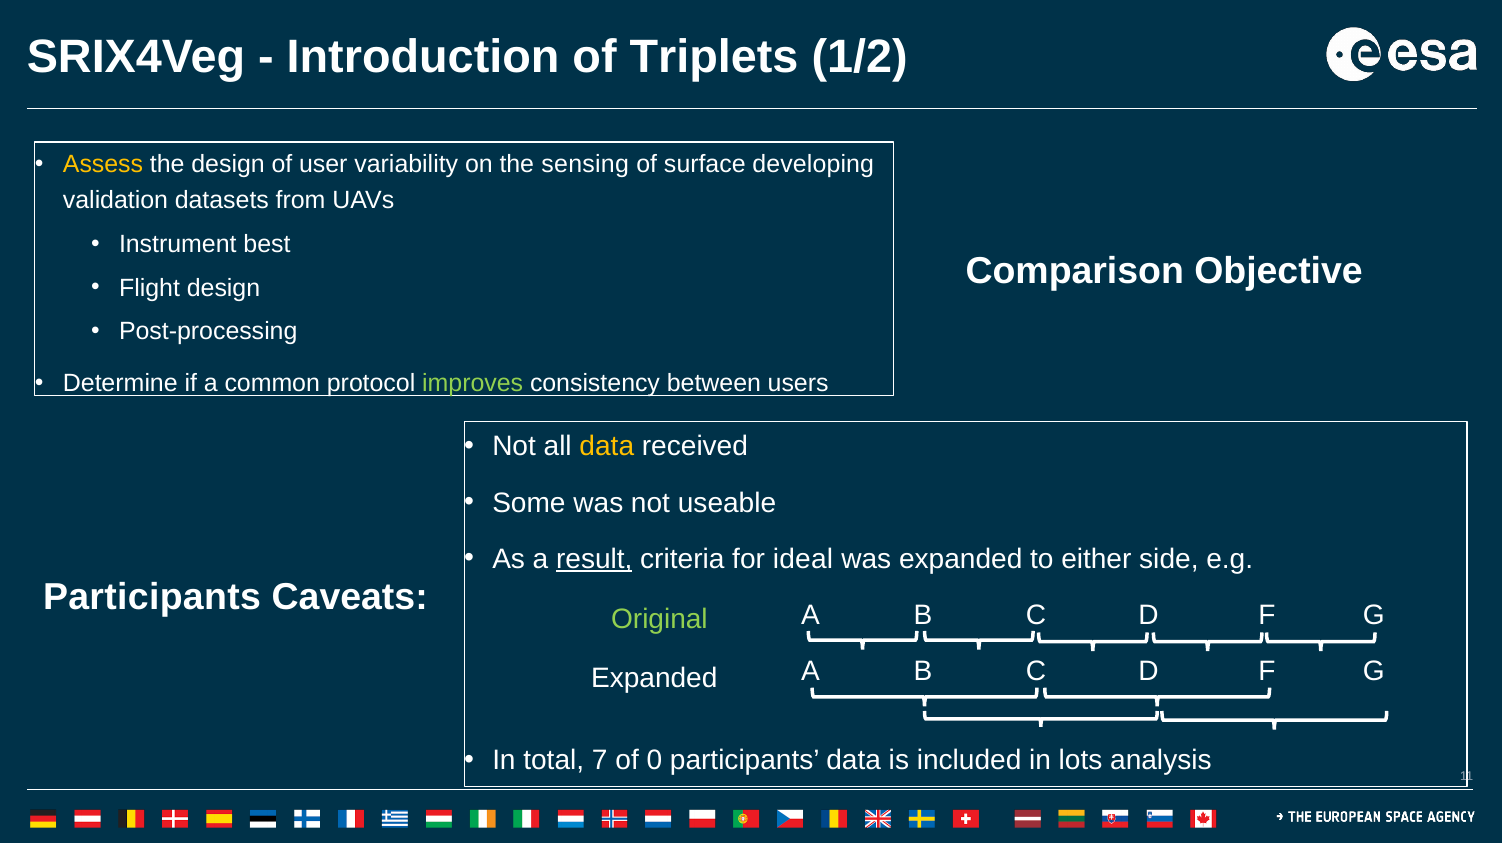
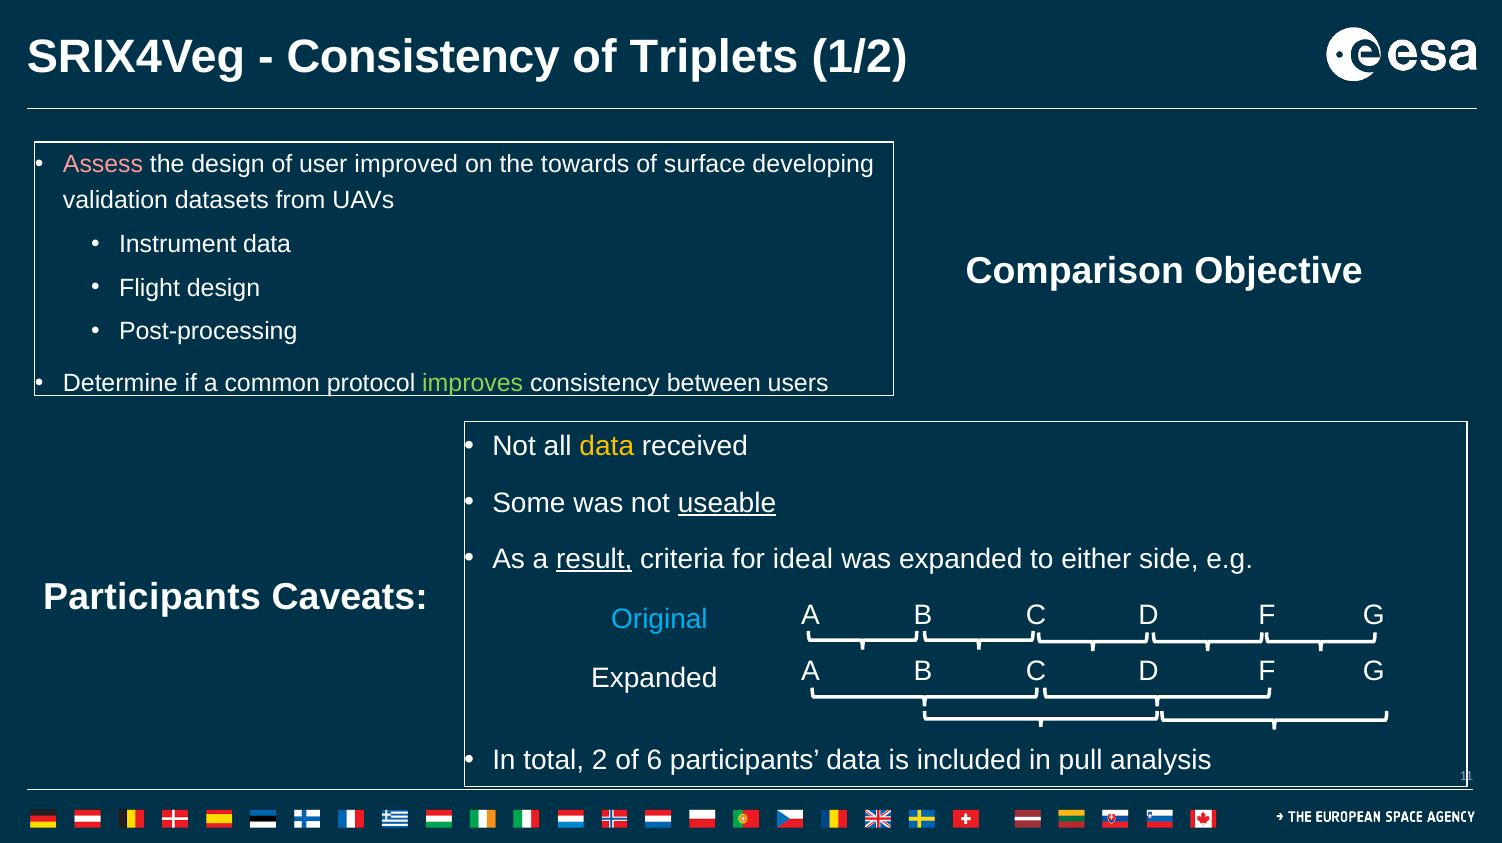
Introduction: Introduction -> Consistency (423, 57)
Assess colour: yellow -> pink (103, 165)
variability: variability -> improved (406, 165)
sensing: sensing -> towards (585, 165)
Instrument best: best -> data (267, 244)
useable underline: none -> present (727, 503)
Original colour: light green -> light blue (659, 619)
7: 7 -> 2 (600, 760)
0: 0 -> 6 (654, 760)
lots: lots -> pull (1081, 760)
